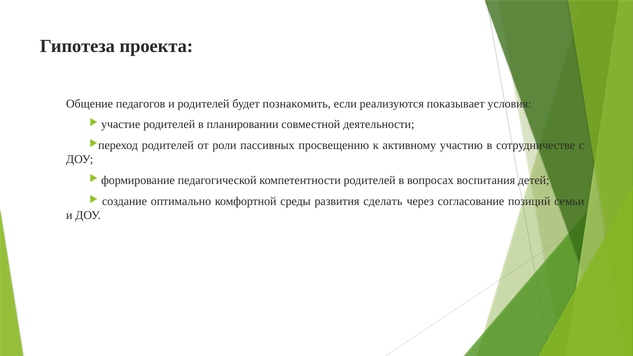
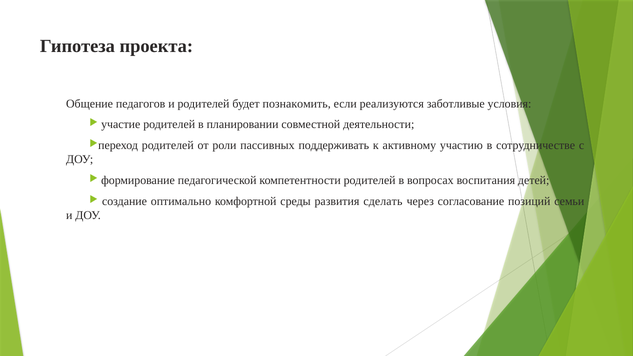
показывает: показывает -> заботливые (456, 104)
просвещению: просвещению -> поддерживать (334, 145)
